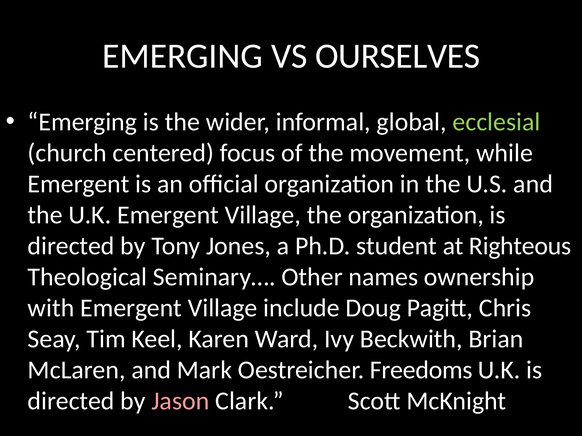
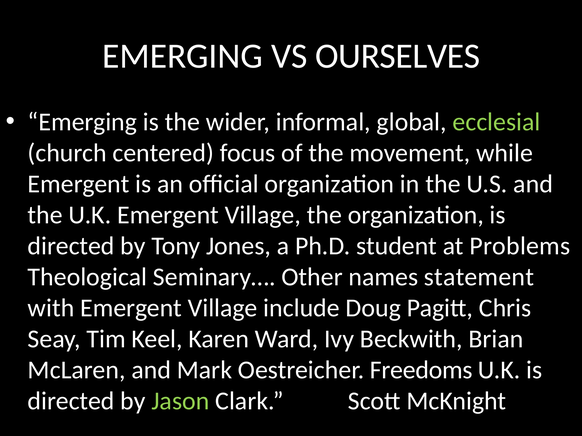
Righteous: Righteous -> Problems (520, 246)
ownership: ownership -> statement (479, 277)
Jason colour: pink -> light green (180, 402)
